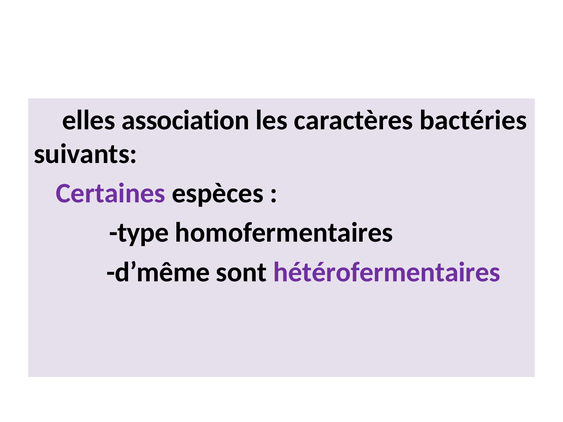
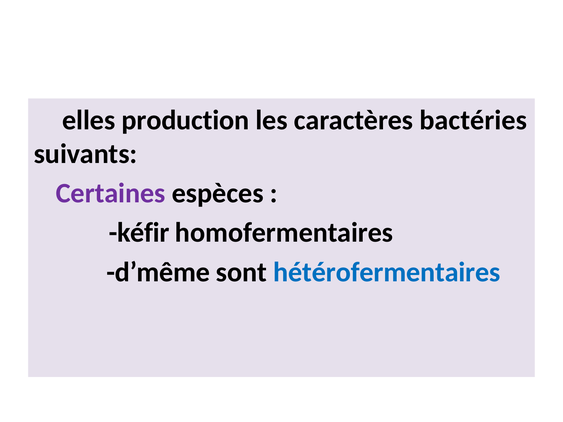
association: association -> production (185, 120)
type: type -> kéfir (139, 233)
hétérofermentaires colour: purple -> blue (387, 272)
